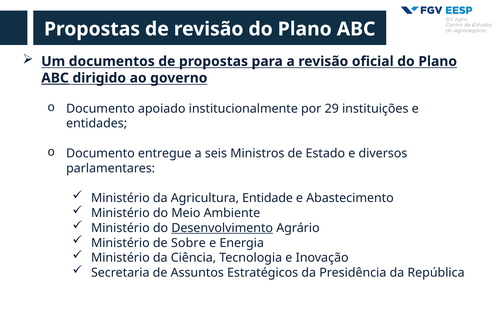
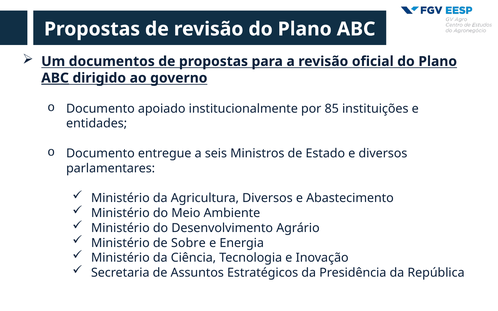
29: 29 -> 85 (332, 109)
Agricultura Entidade: Entidade -> Diversos (267, 198)
Desenvolvimento underline: present -> none (222, 228)
